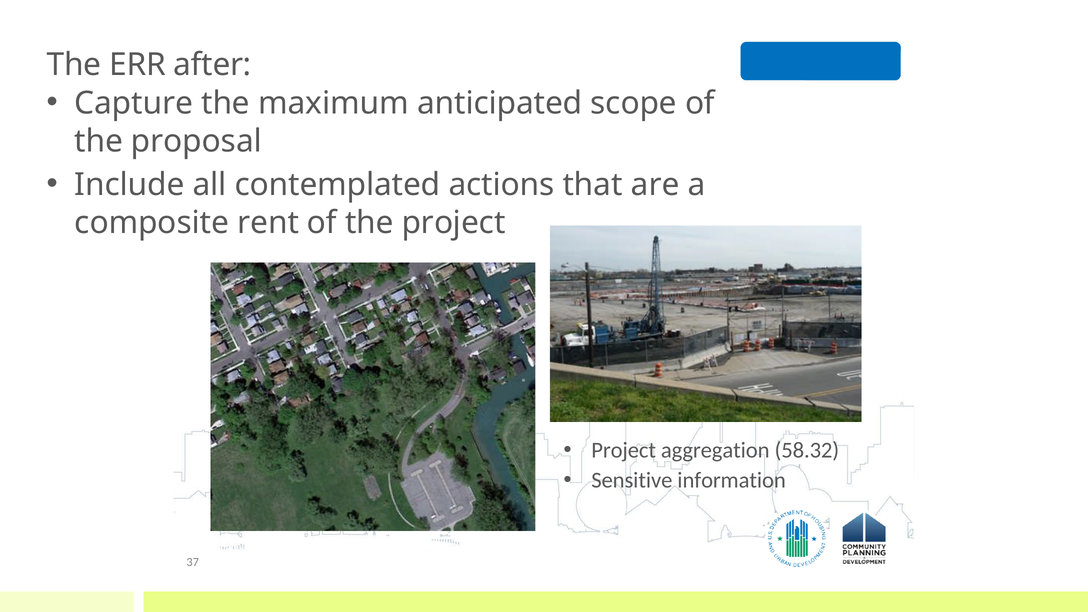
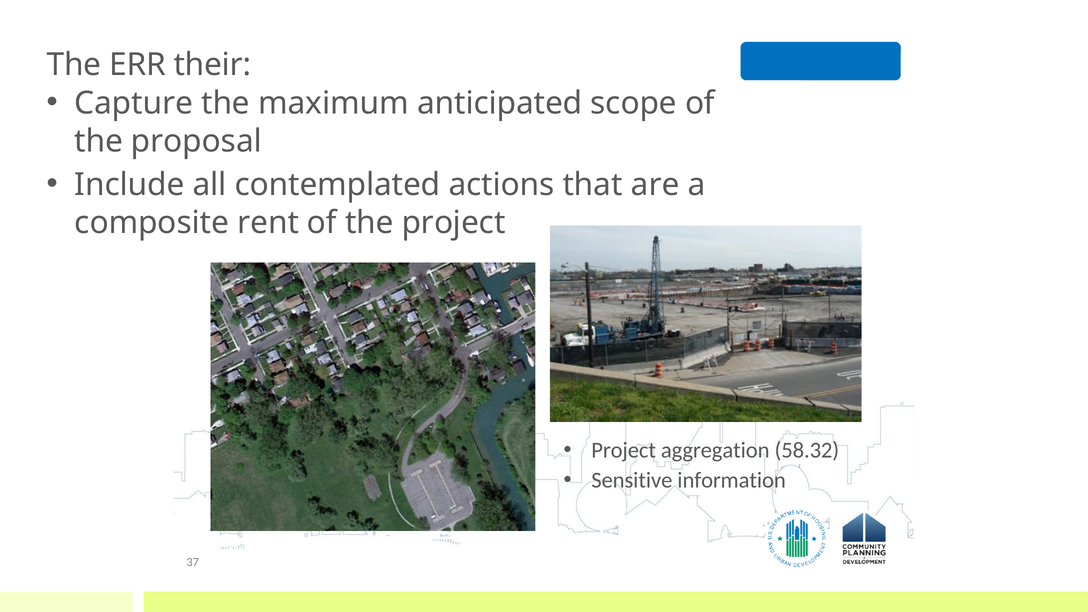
after: after -> their (212, 65)
